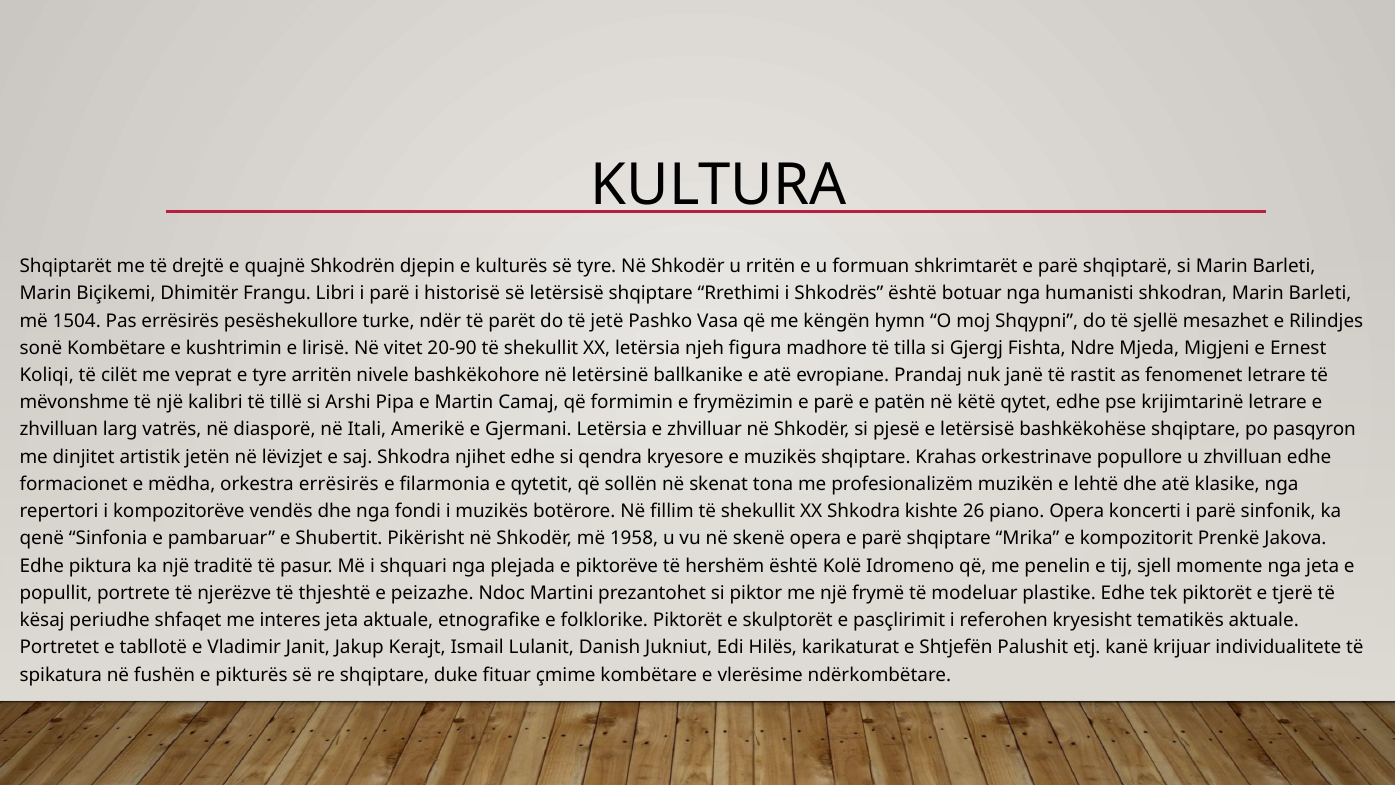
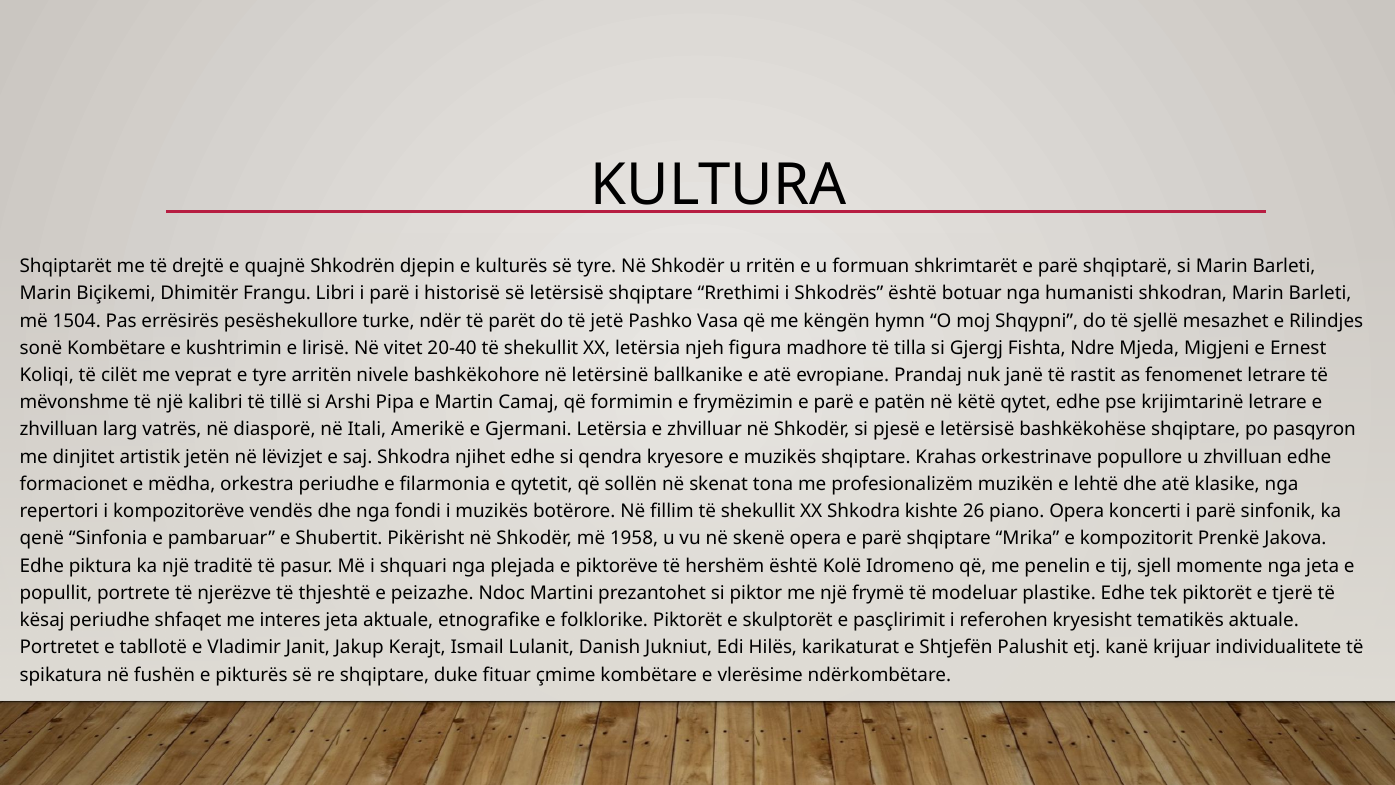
20-90: 20-90 -> 20-40 (452, 348)
orkestra errësirës: errësirës -> periudhe (339, 484)
